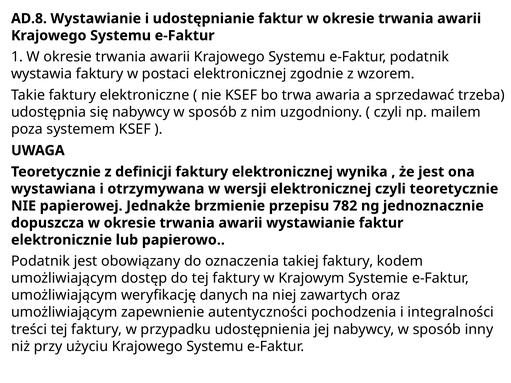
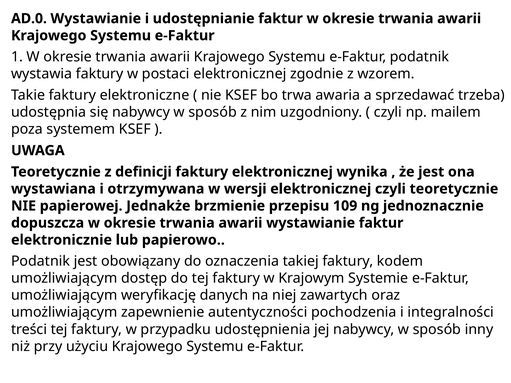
AD.8: AD.8 -> AD.0 (29, 19)
782: 782 -> 109 (345, 206)
